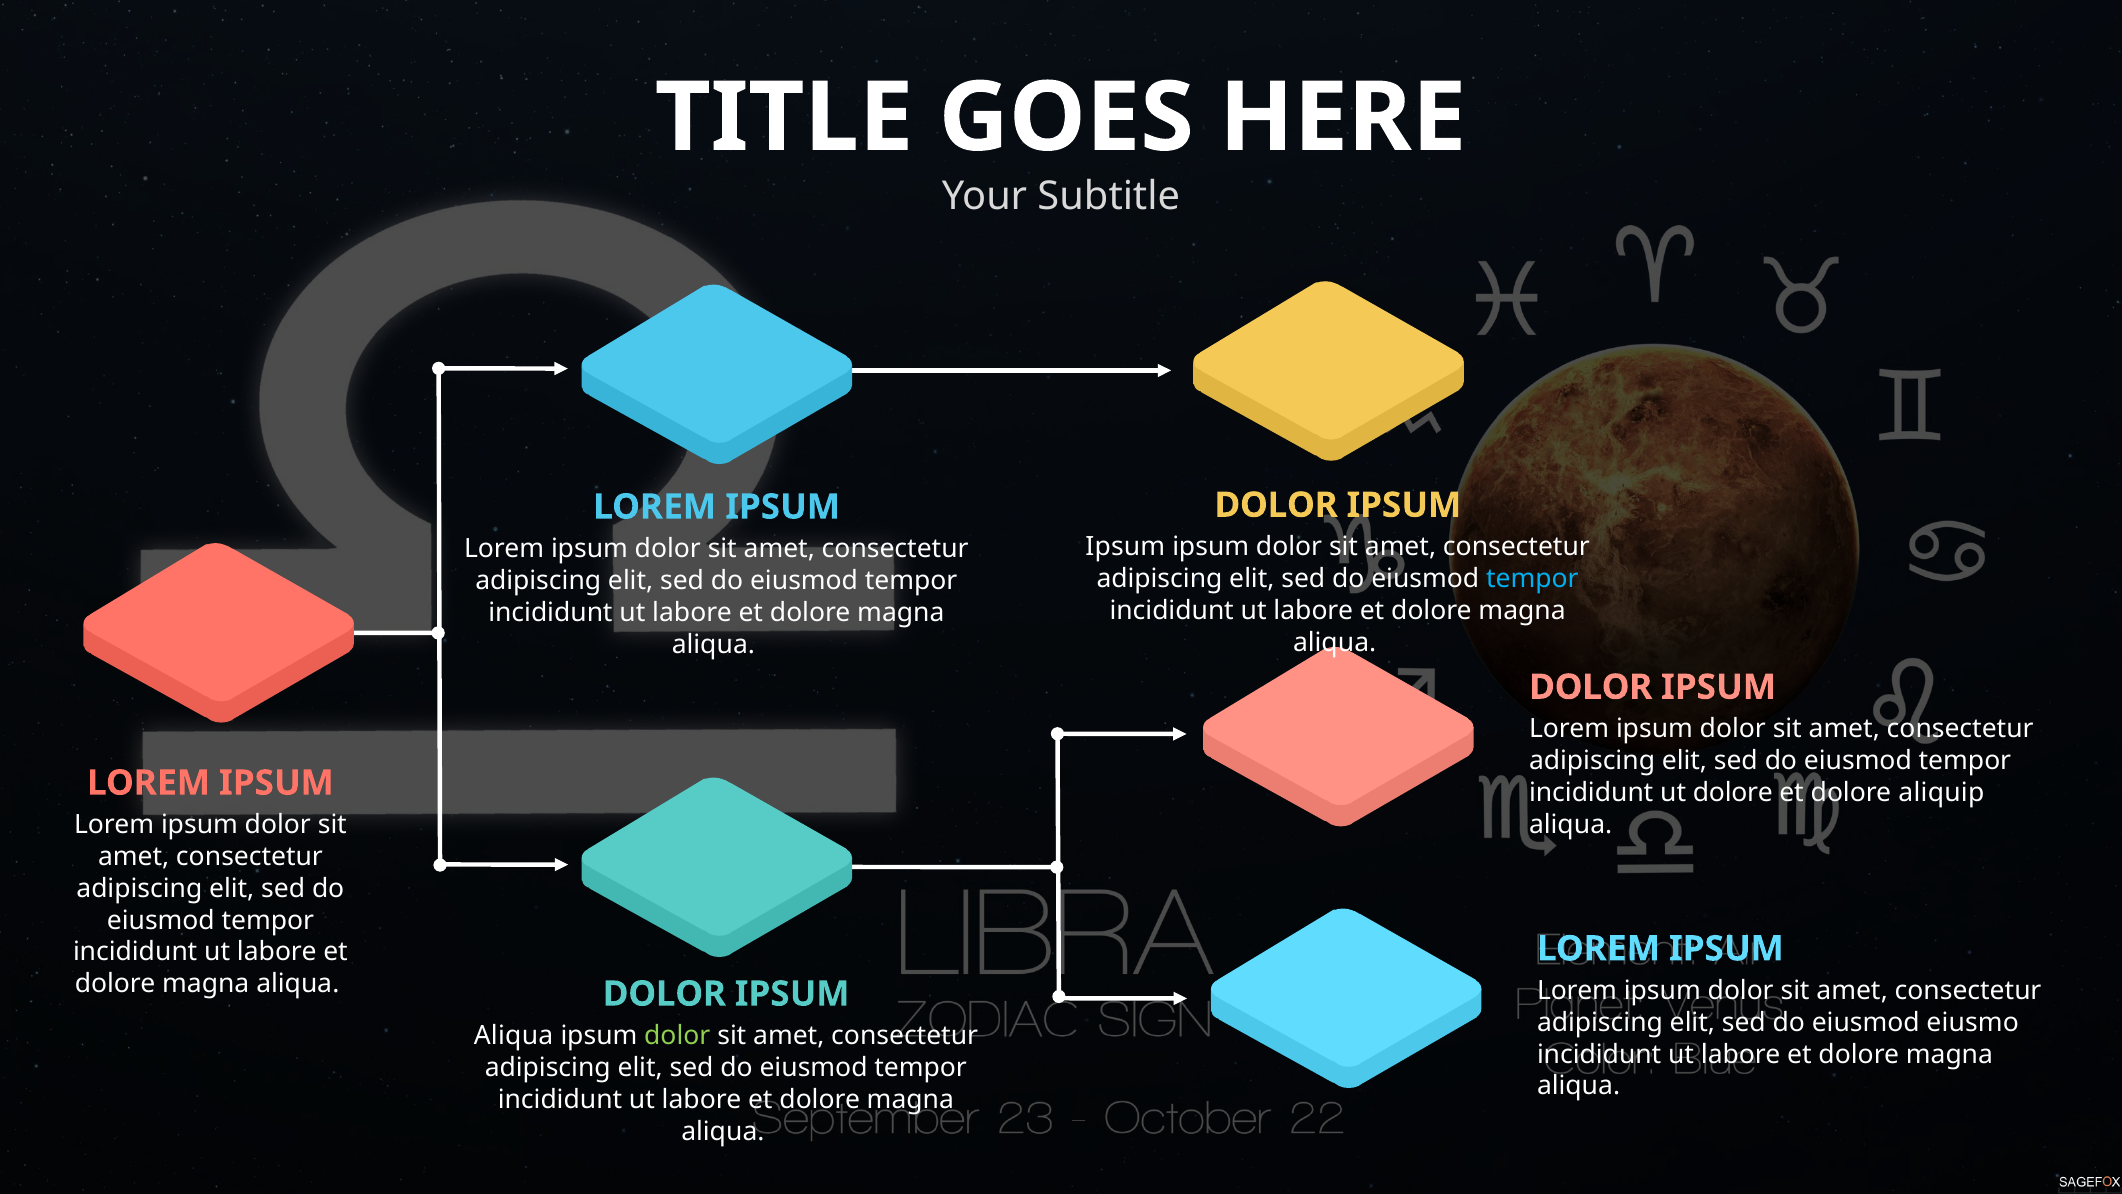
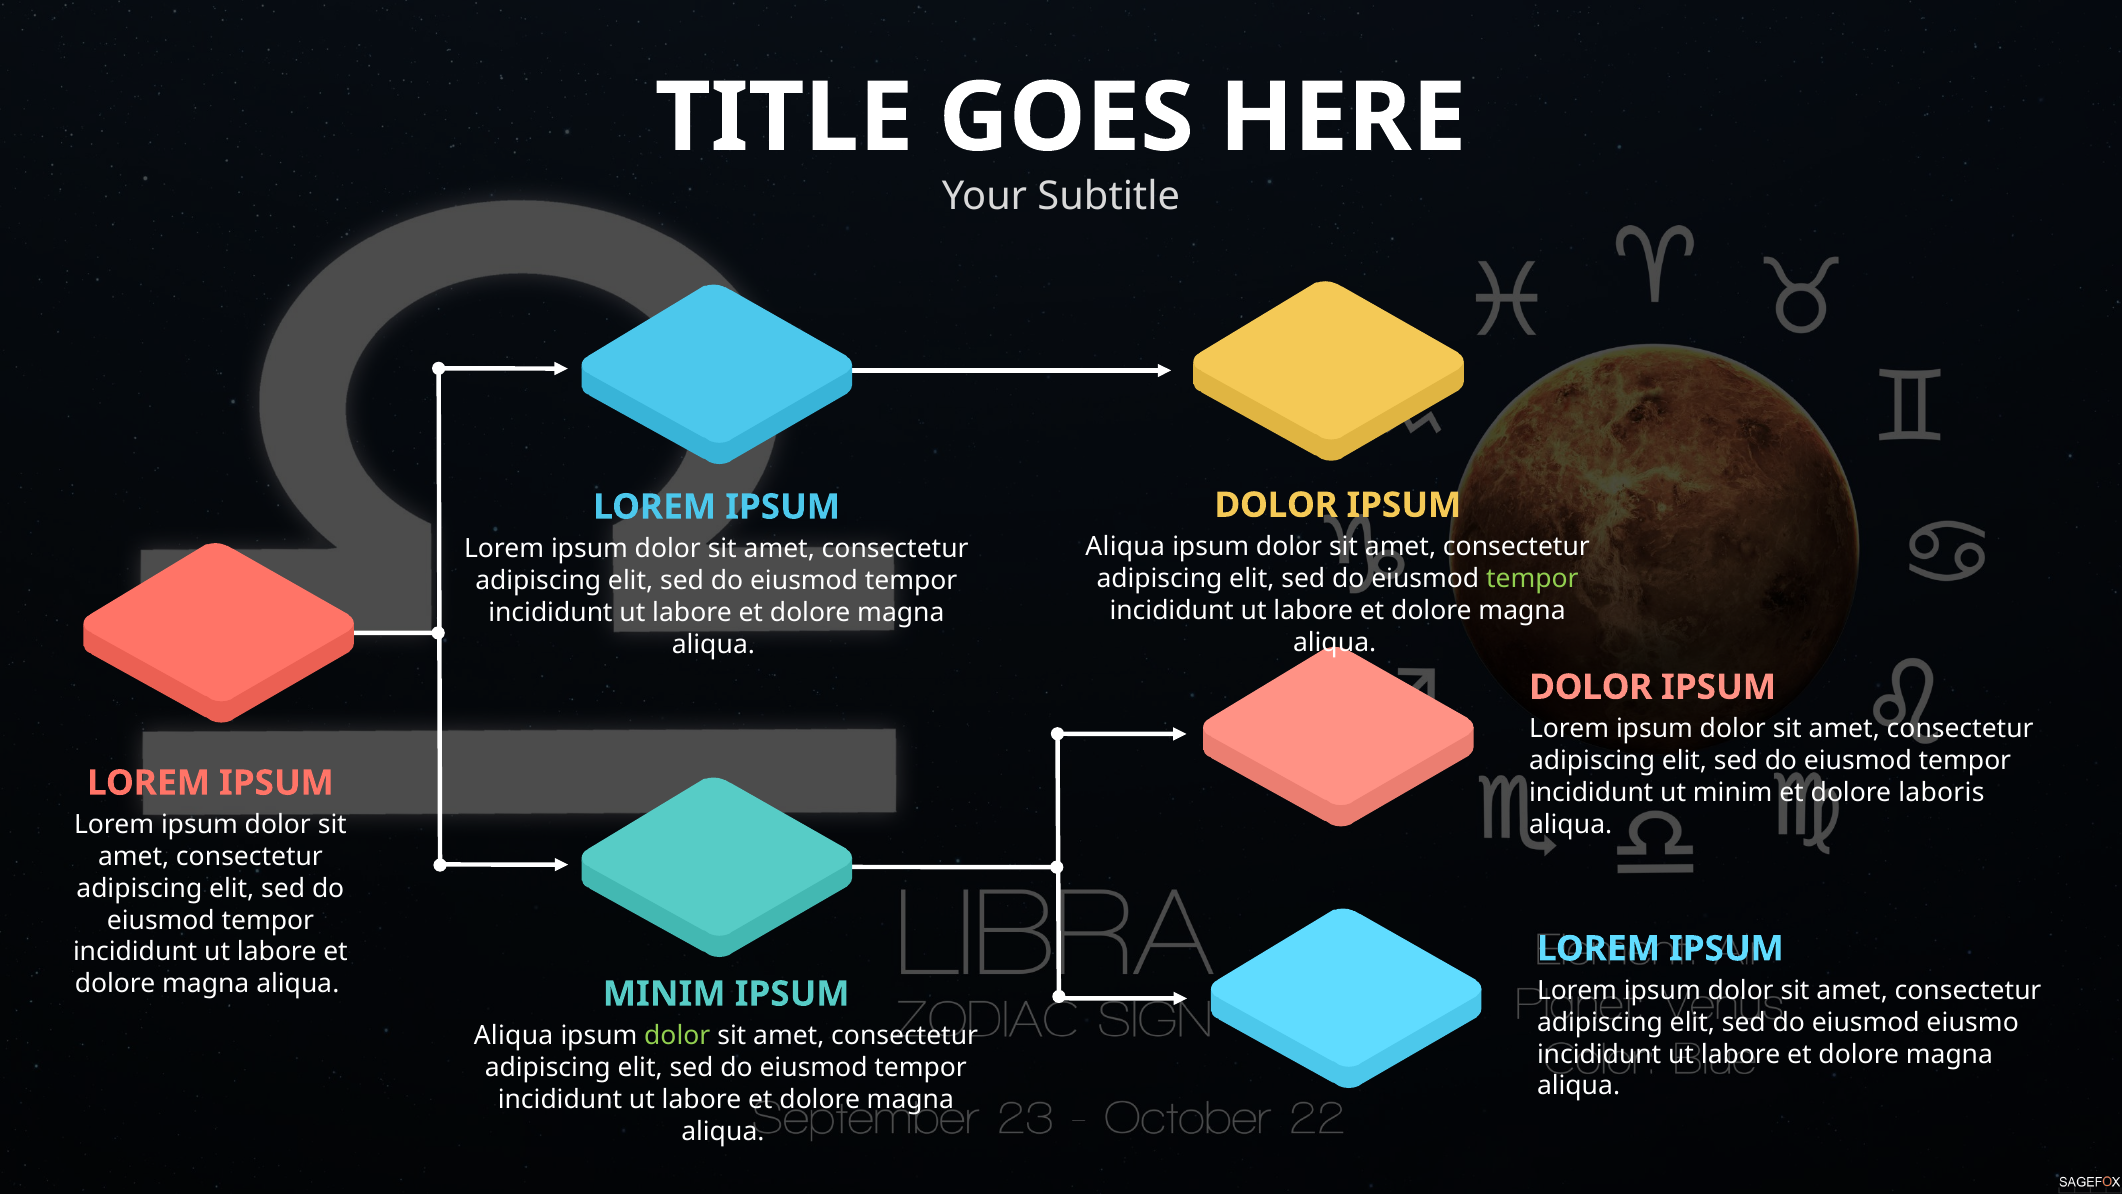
Ipsum: Ipsum -> Aliqua (1125, 547)
tempor colour: light blue -> light green (1532, 579)
ut dolore: dolore -> minim (1733, 792)
aliquip: aliquip -> laboris (1941, 792)
DOLOR: DOLOR -> MINIM (664, 994)
